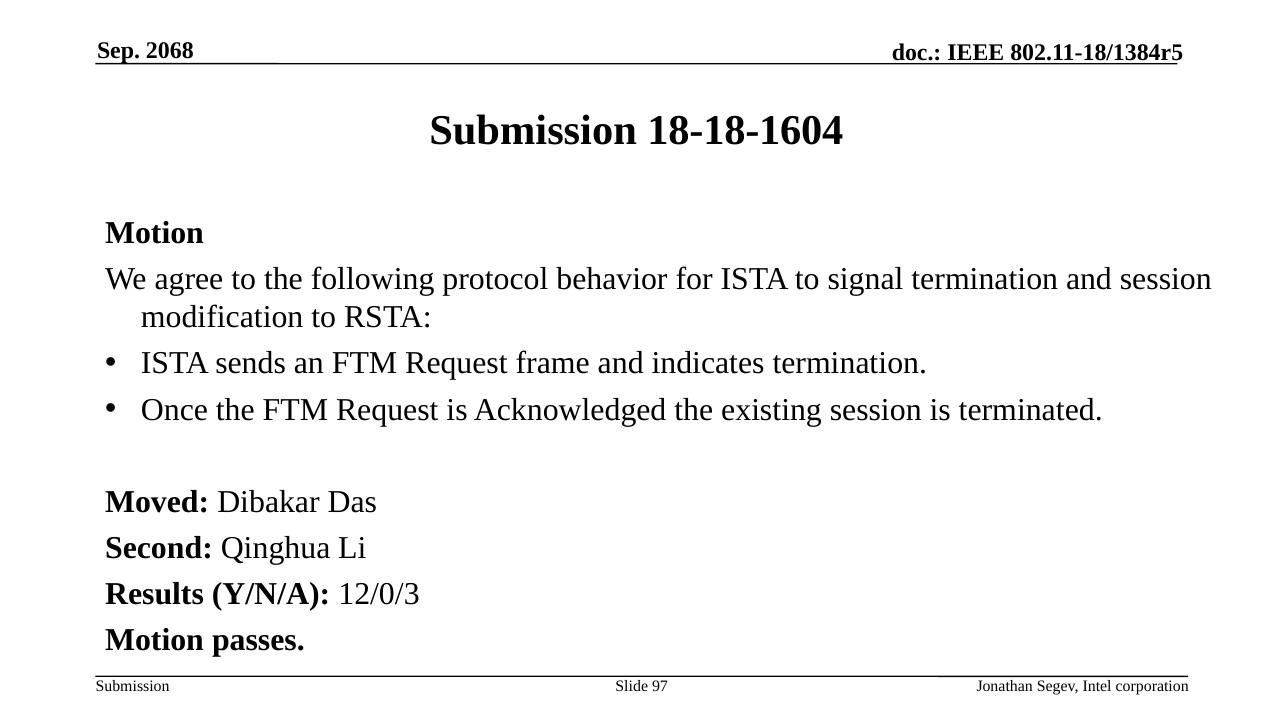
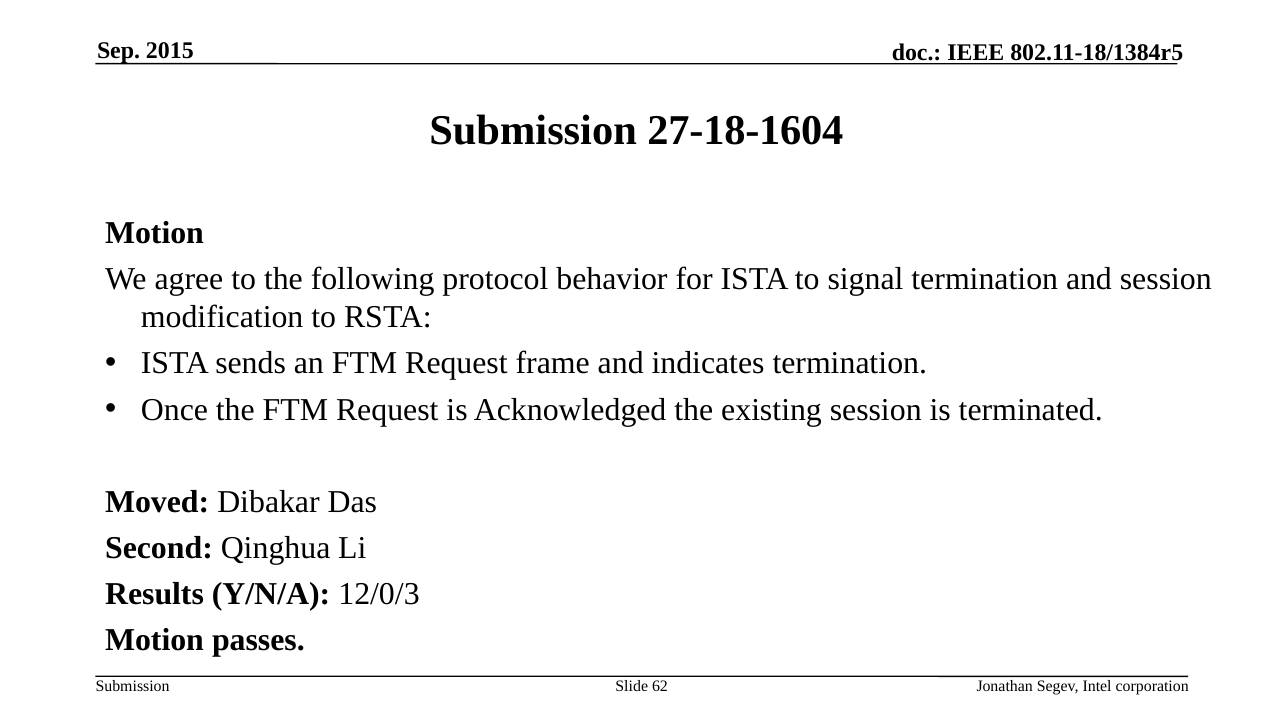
2068: 2068 -> 2015 (170, 51)
18-18-1604: 18-18-1604 -> 27-18-1604 (745, 130)
97: 97 -> 62 (660, 687)
